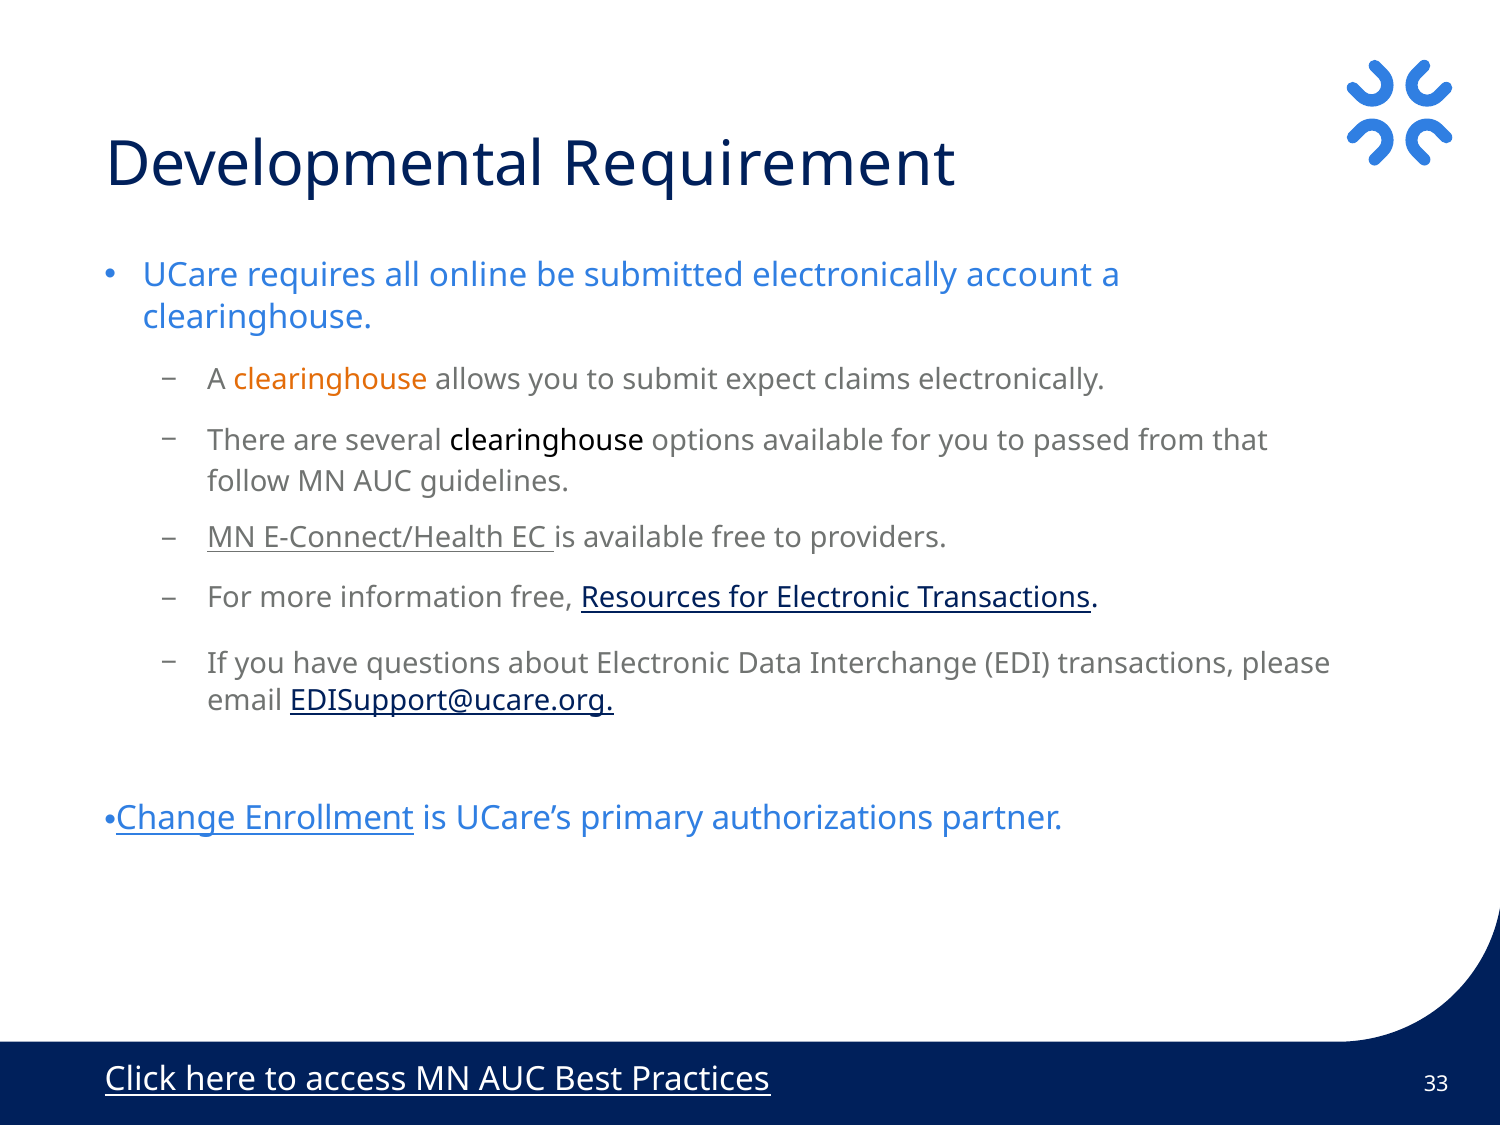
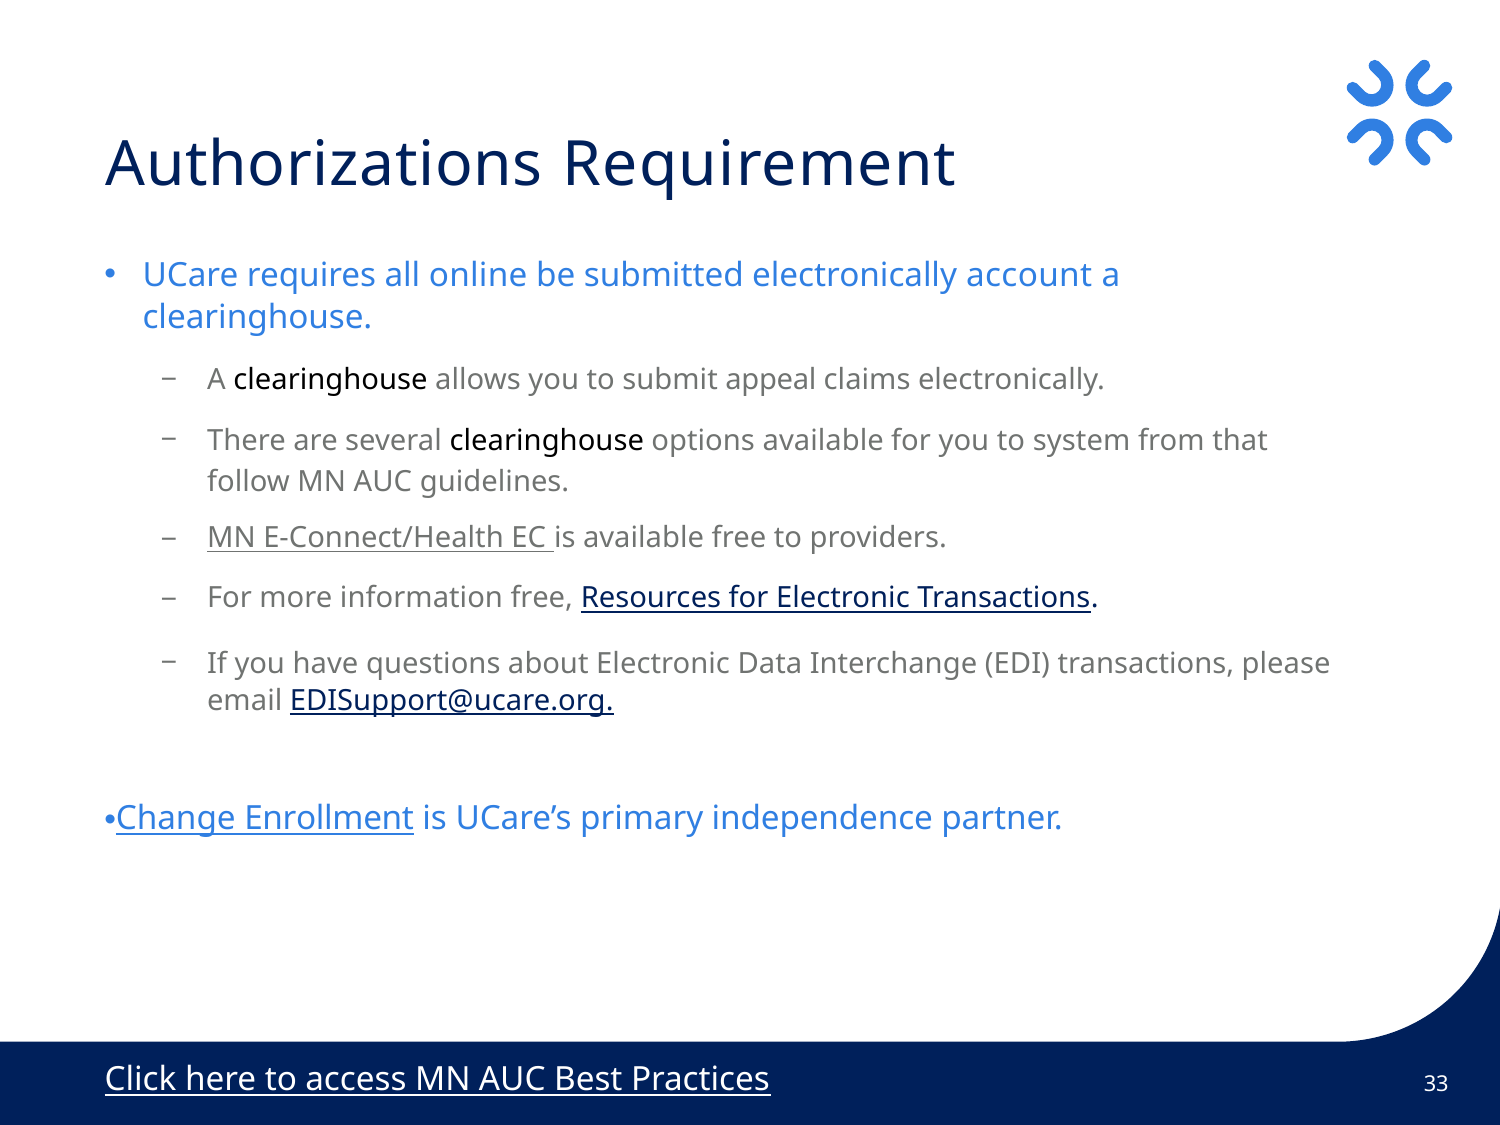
Developmental: Developmental -> Authorizations (324, 165)
clearinghouse colour: orange -> black (330, 380)
expect: expect -> appeal (771, 380)
passed: passed -> system (1082, 440)
authorizations: authorizations -> independence (822, 819)
